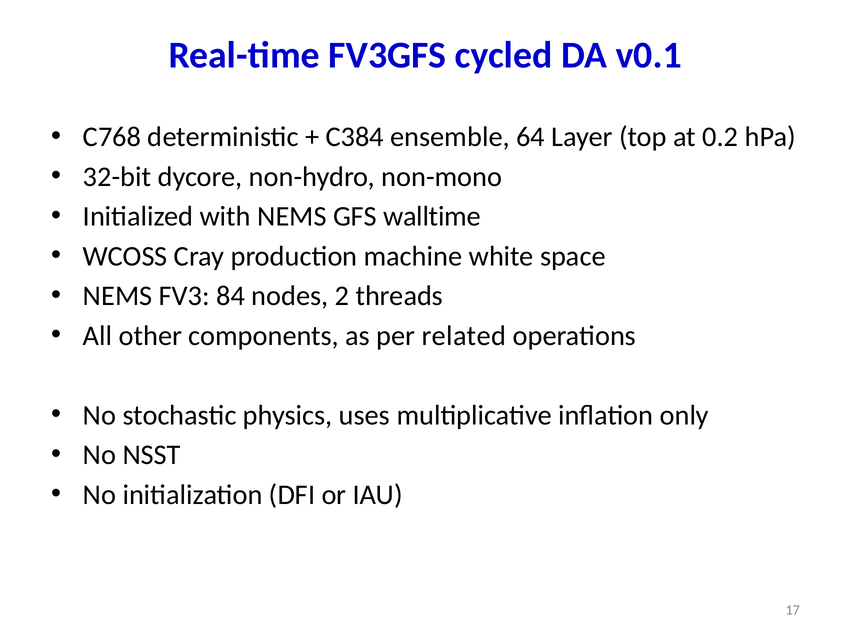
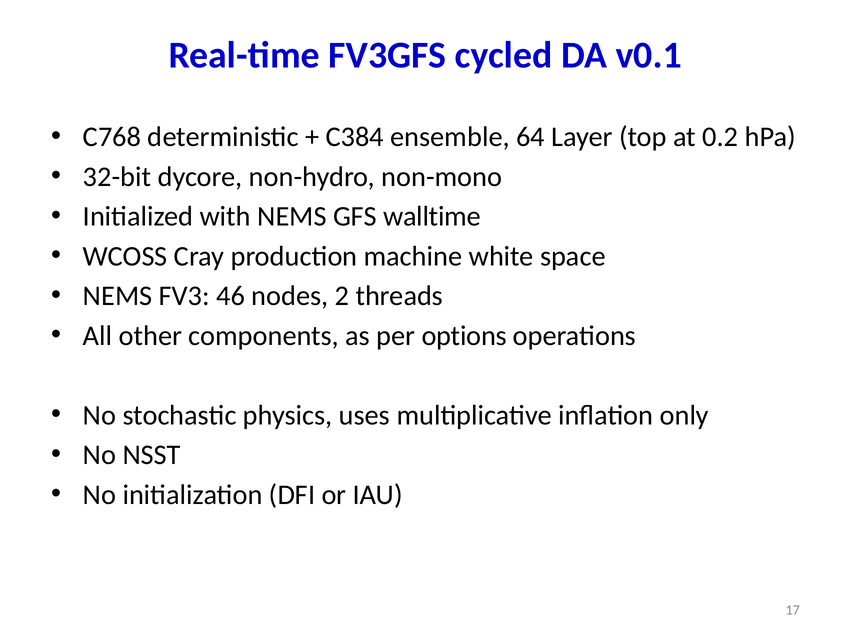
84: 84 -> 46 (231, 296)
related: related -> options (464, 335)
